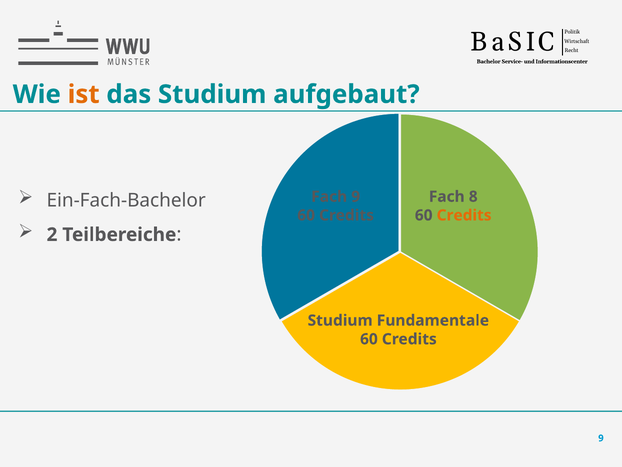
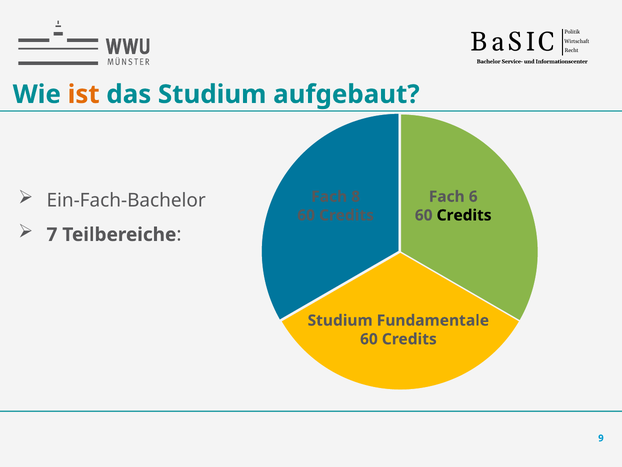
Fach 9: 9 -> 8 (356, 196)
8: 8 -> 6 (473, 196)
Credits colour: orange -> black (464, 215)
2: 2 -> 7 (52, 234)
